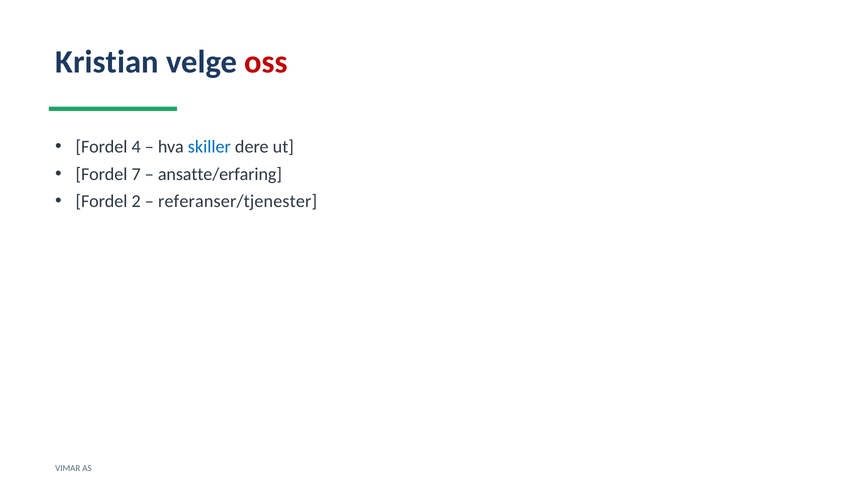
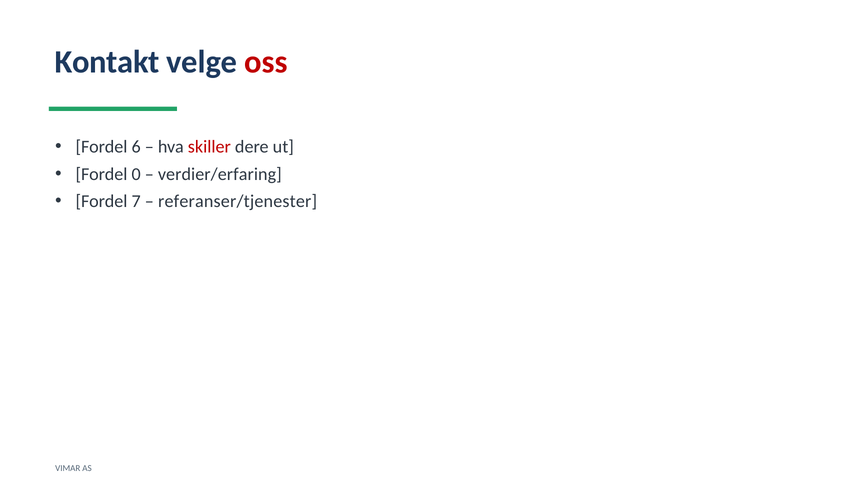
Kristian: Kristian -> Kontakt (107, 62)
4: 4 -> 6 (136, 147)
skiller colour: blue -> red (209, 147)
7: 7 -> 0 (136, 174)
ansatte/erfaring: ansatte/erfaring -> verdier/erfaring (220, 174)
2: 2 -> 7 (136, 201)
